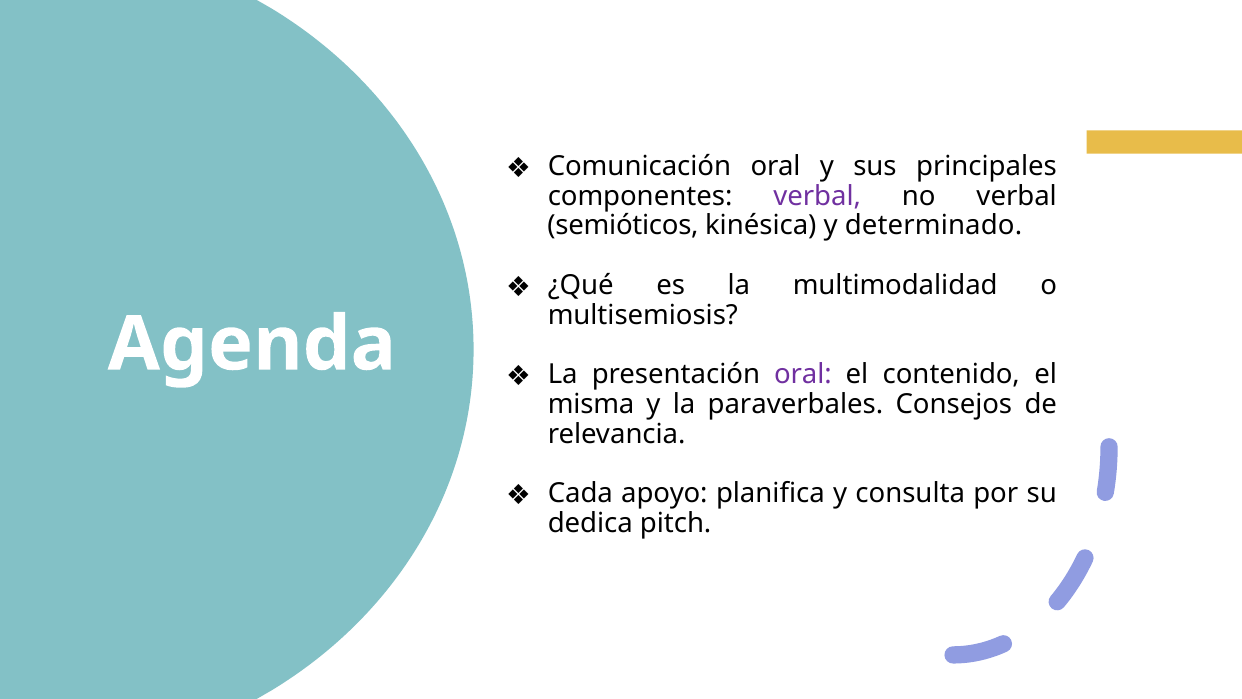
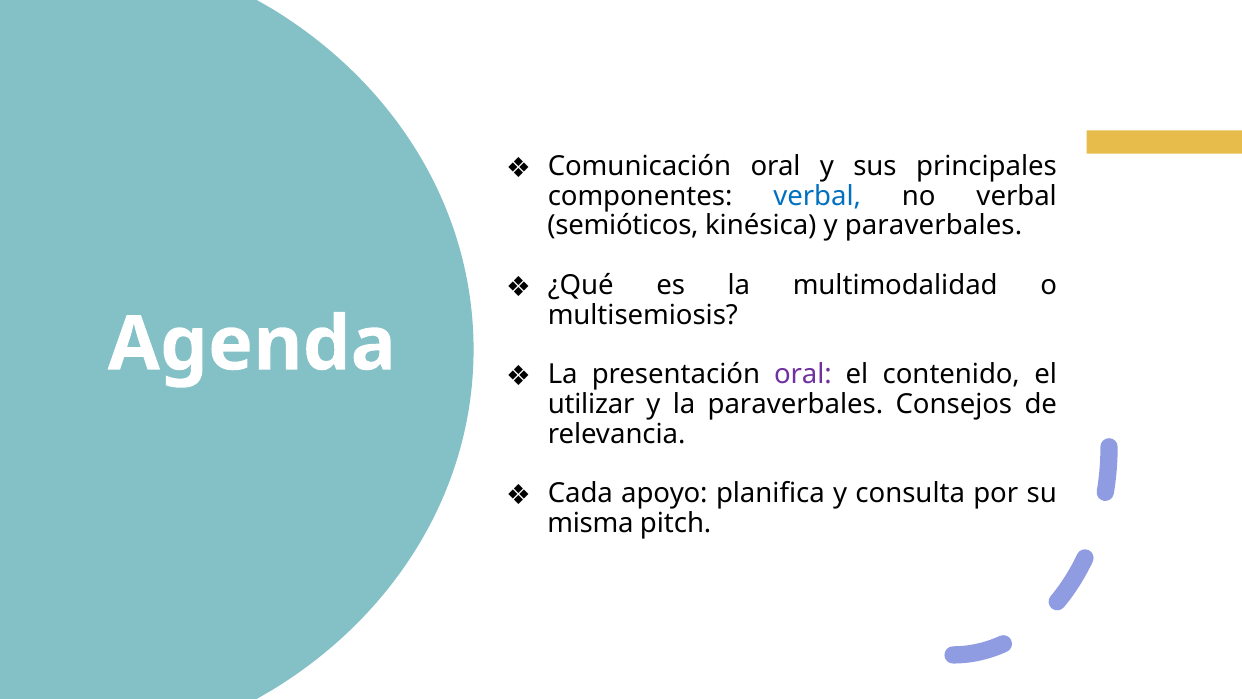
verbal colour: purple -> blue (817, 196)
y determinado: determinado -> paraverbales (933, 226)
misma: misma -> utilizar (591, 404)
dedica: dedica -> misma (590, 523)
